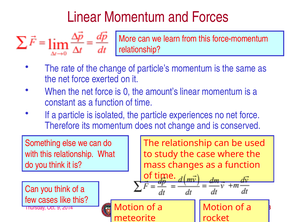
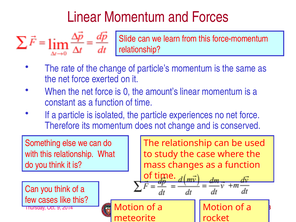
More: More -> Slide (127, 39)
